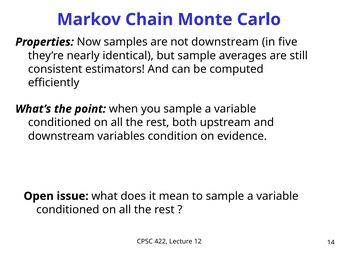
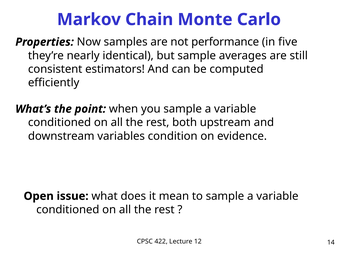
not downstream: downstream -> performance (225, 42)
